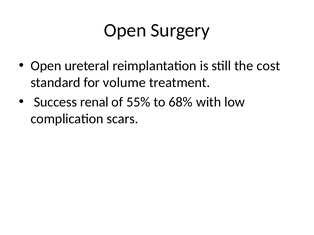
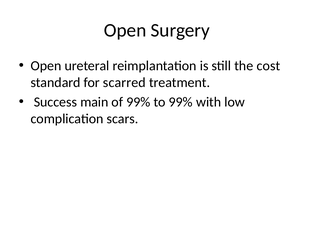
volume: volume -> scarred (124, 83)
renal: renal -> main (94, 102)
of 55%: 55% -> 99% (138, 102)
to 68%: 68% -> 99% (181, 102)
